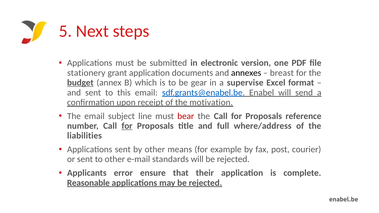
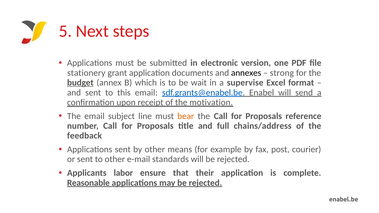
breast: breast -> strong (282, 73)
gear: gear -> wait (199, 83)
bear colour: red -> orange (186, 116)
for underline: present -> none (127, 126)
where/address: where/address -> chains/address (263, 126)
liabilities: liabilities -> feedback (84, 136)
error: error -> labor (123, 173)
